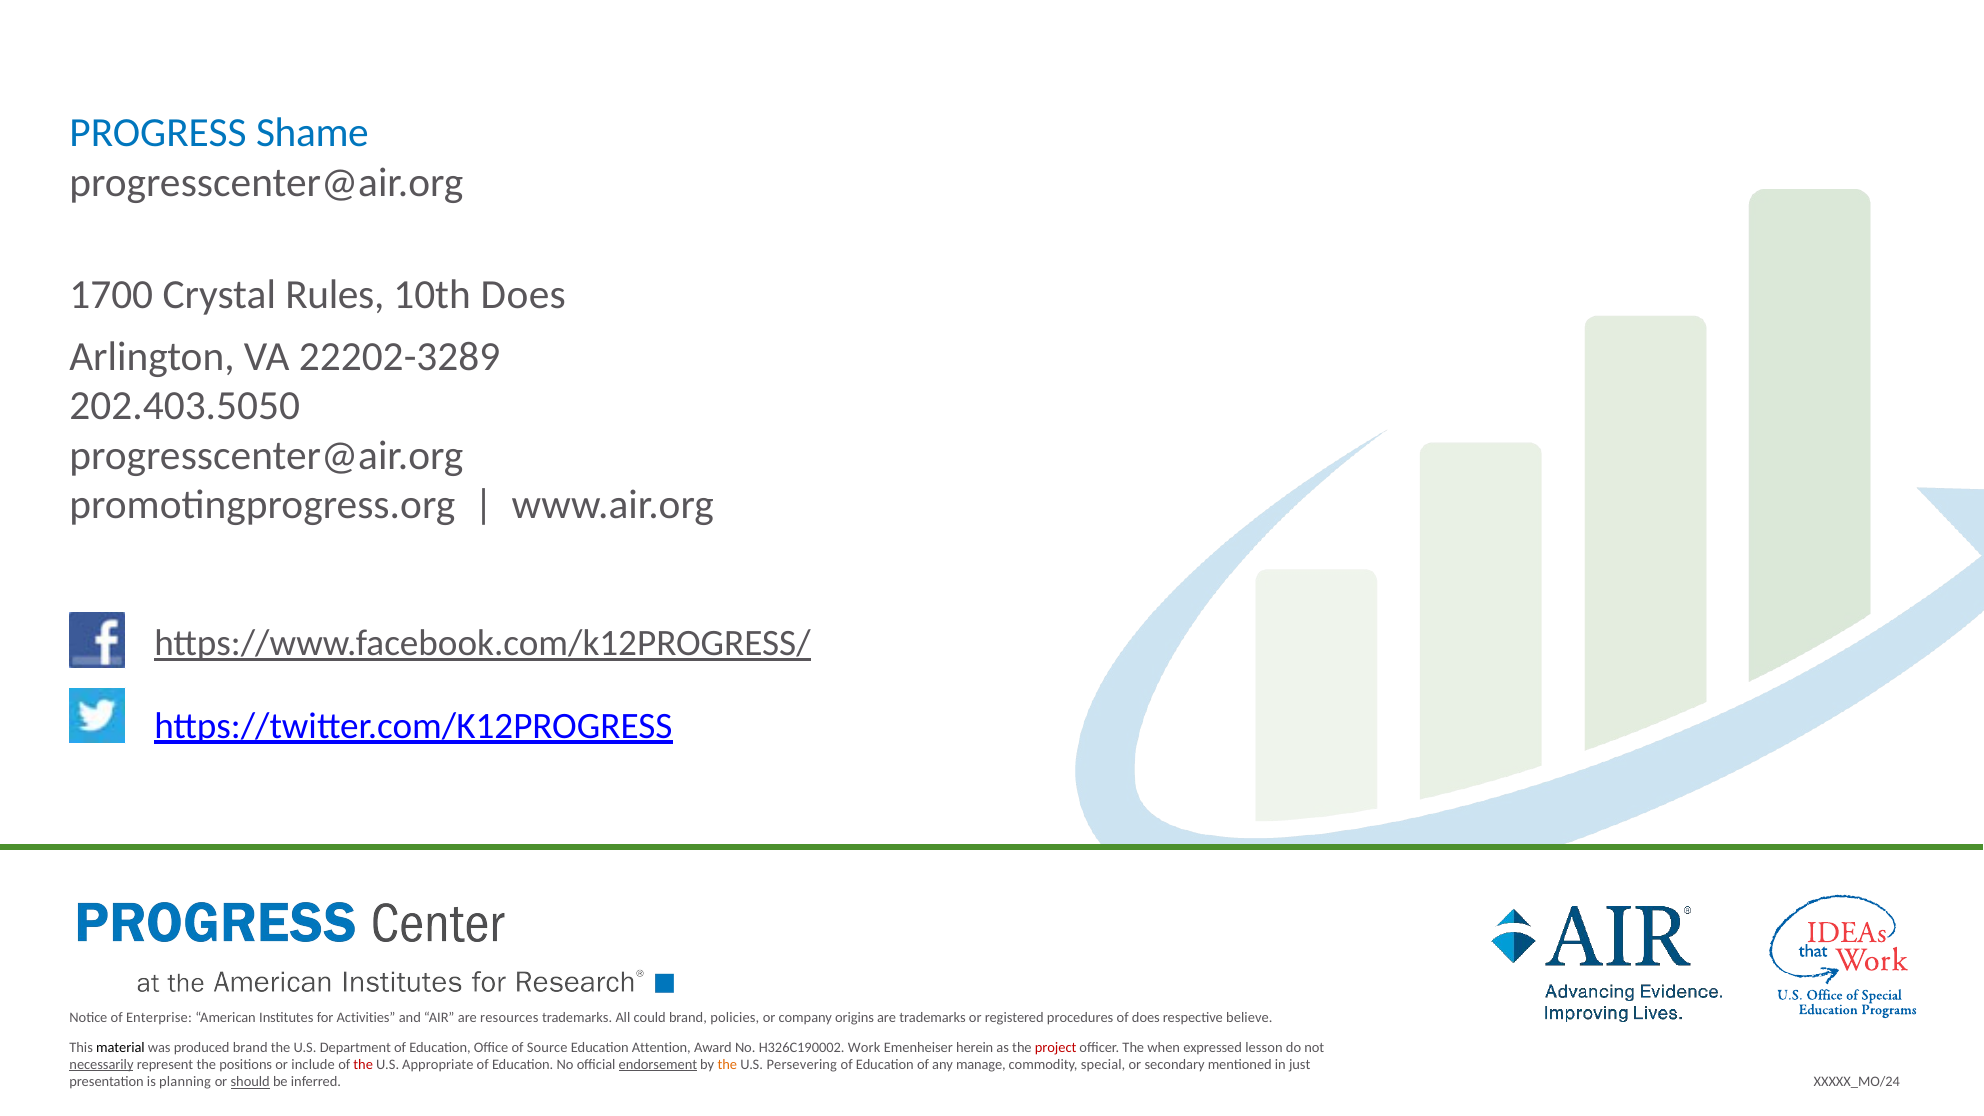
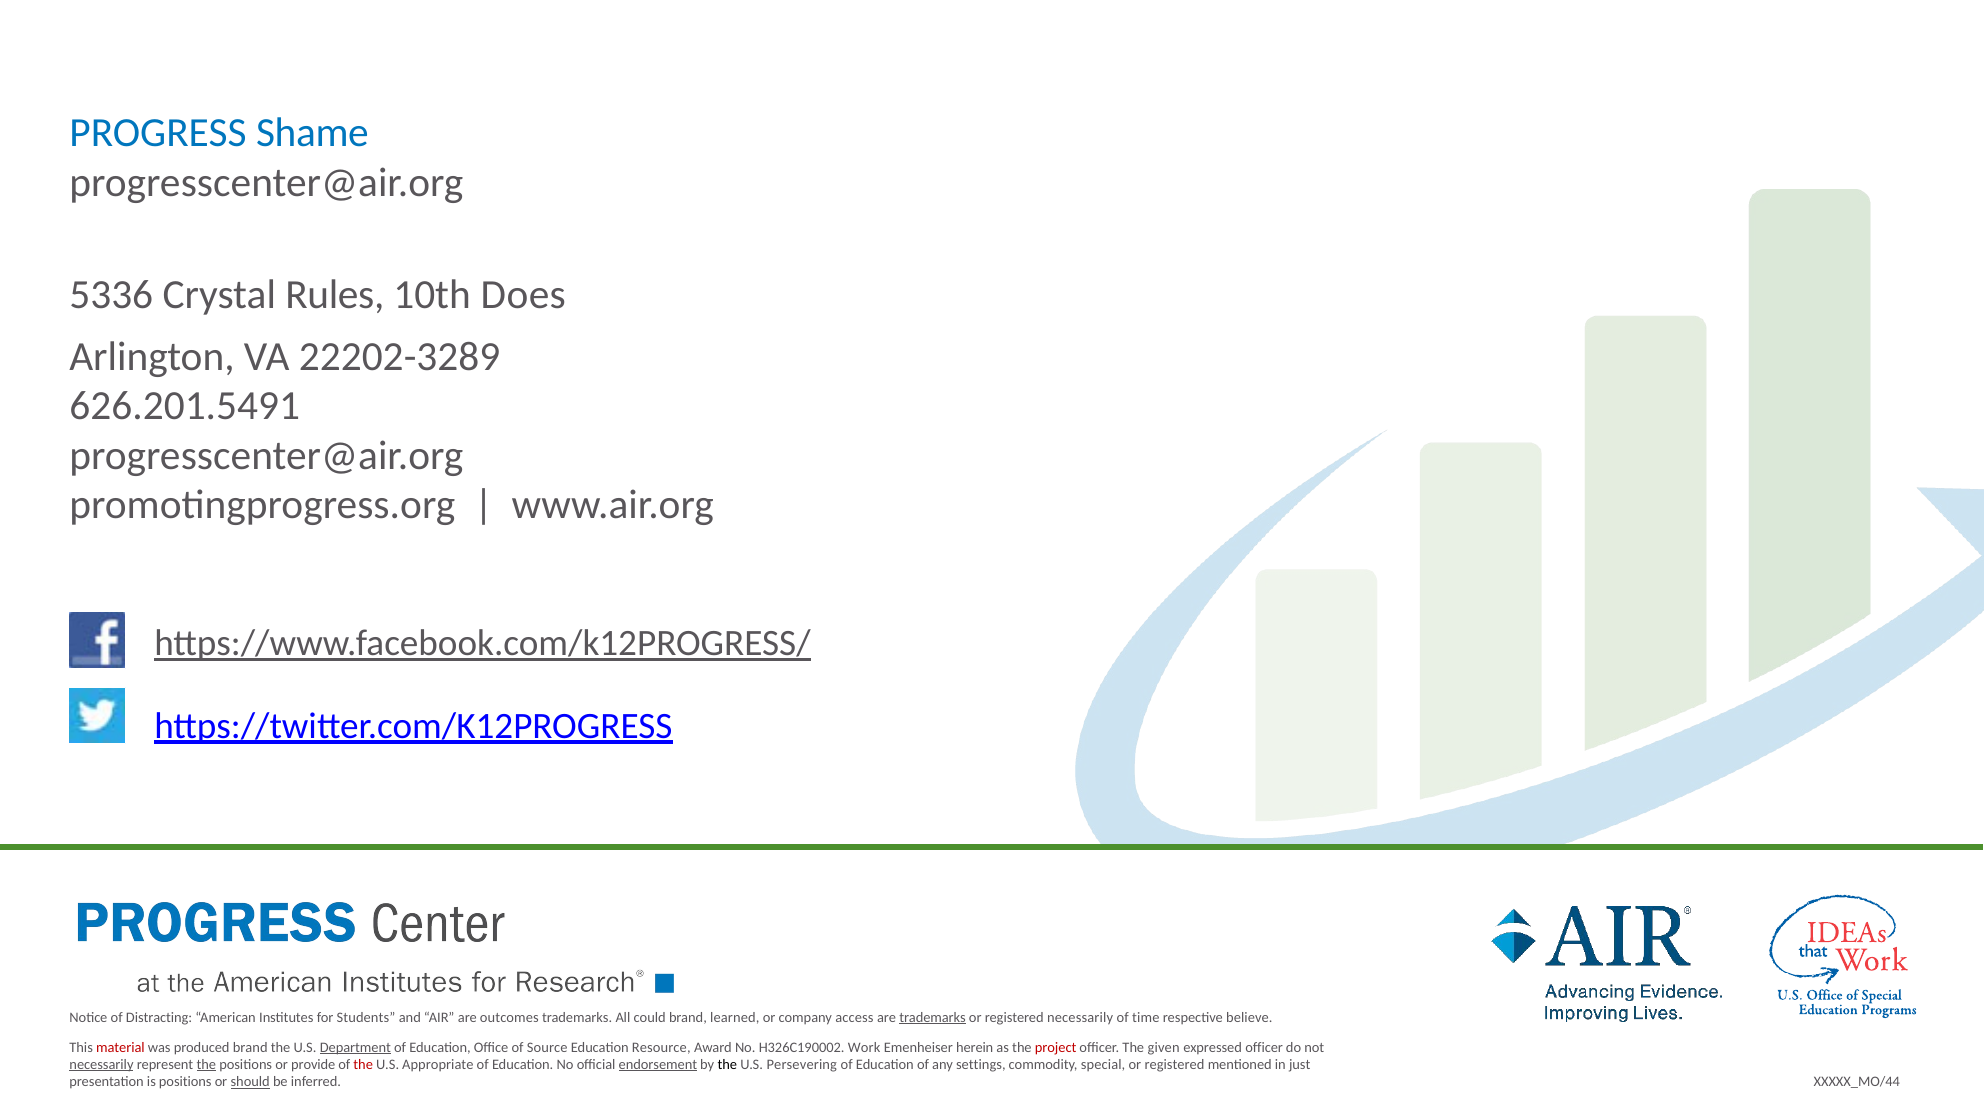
1700: 1700 -> 5336 (111, 294)
202.403.5050: 202.403.5050 -> 626.201.5491 (185, 406)
Enterprise: Enterprise -> Distracting (159, 1017)
Activities: Activities -> Students (366, 1017)
resources: resources -> outcomes (509, 1017)
policies: policies -> learned (735, 1017)
origins: origins -> access (854, 1017)
trademarks underline: none -> present (933, 1017)
registered procedures: procedures -> necessarily (1080, 1017)
of does: does -> time (1146, 1017)
material colour: black -> red (120, 1047)
Department underline: none -> present (355, 1047)
Attention: Attention -> Resource (661, 1047)
when: when -> given (1164, 1047)
expressed lesson: lesson -> officer (1264, 1047)
the underline: none -> present (206, 1065)
include: include -> provide (313, 1065)
the colour: orange -> black (727, 1065)
manage: manage -> settings (981, 1065)
secondary: secondary -> registered (1175, 1065)
is planning: planning -> positions (185, 1082)
XXXXX_MO/24: XXXXX_MO/24 -> XXXXX_MO/44 (1857, 1082)
